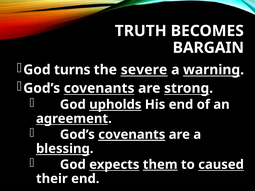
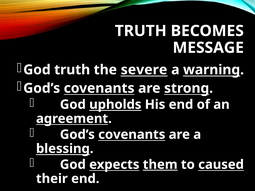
BARGAIN: BARGAIN -> MESSAGE (208, 48)
God turns: turns -> truth (72, 70)
covenants underline: present -> none (132, 135)
